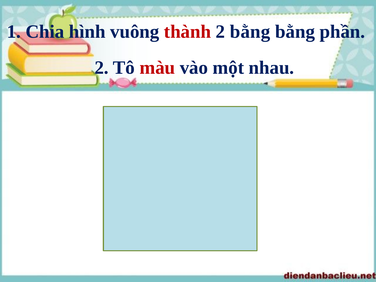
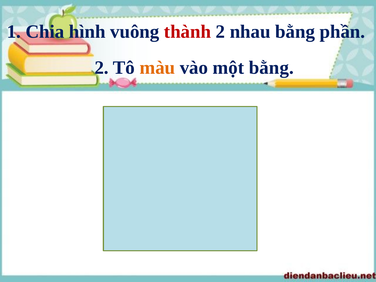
2 bằng: bằng -> nhau (250, 32)
màu colour: red -> orange (157, 68)
một nhau: nhau -> bằng (271, 68)
